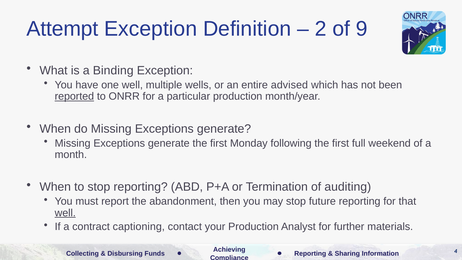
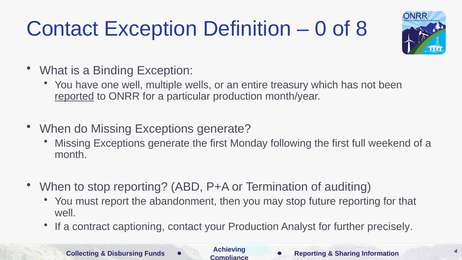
Attempt: Attempt -> Contact (63, 29)
2: 2 -> 0 (321, 29)
9: 9 -> 8 (362, 29)
advised: advised -> treasury (290, 85)
well underline: present -> none (65, 213)
materials: materials -> precisely (390, 227)
